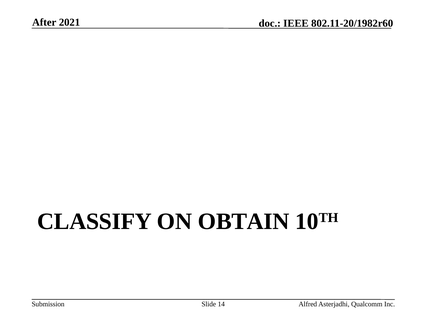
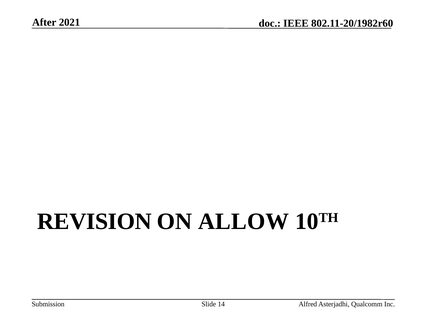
CLASSIFY: CLASSIFY -> REVISION (95, 222)
OBTAIN: OBTAIN -> ALLOW (244, 222)
